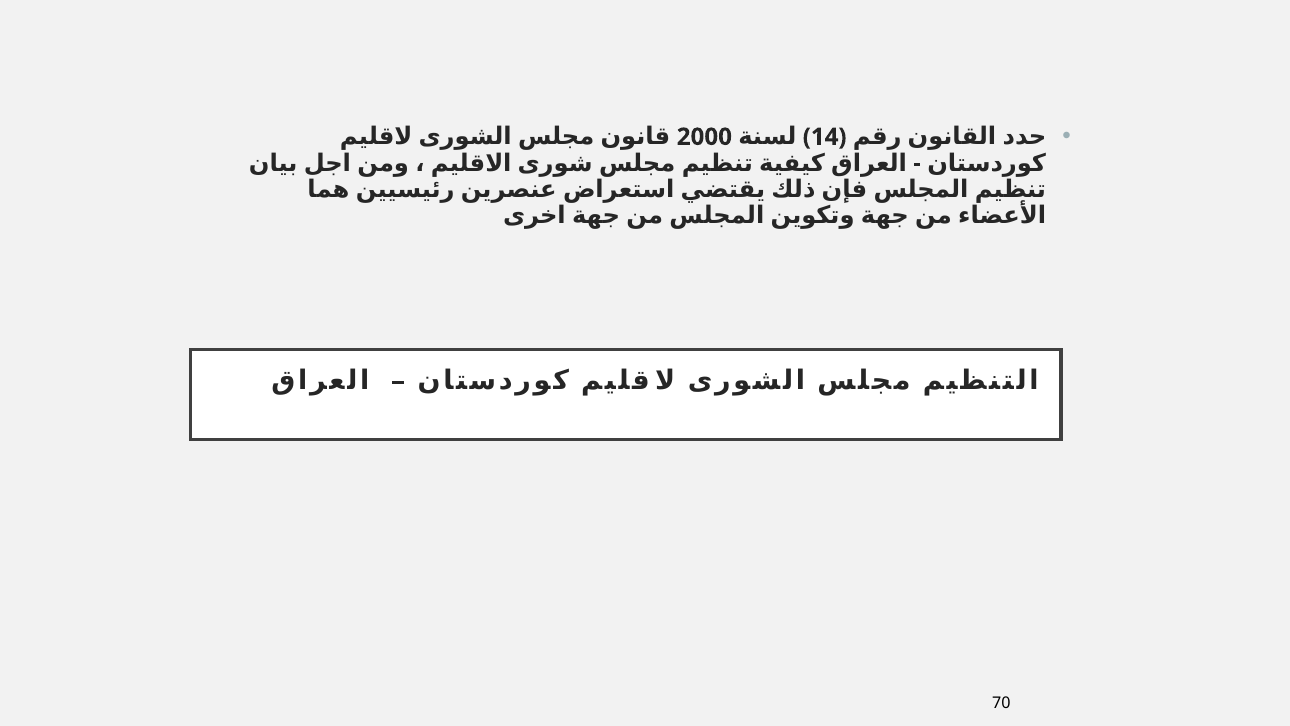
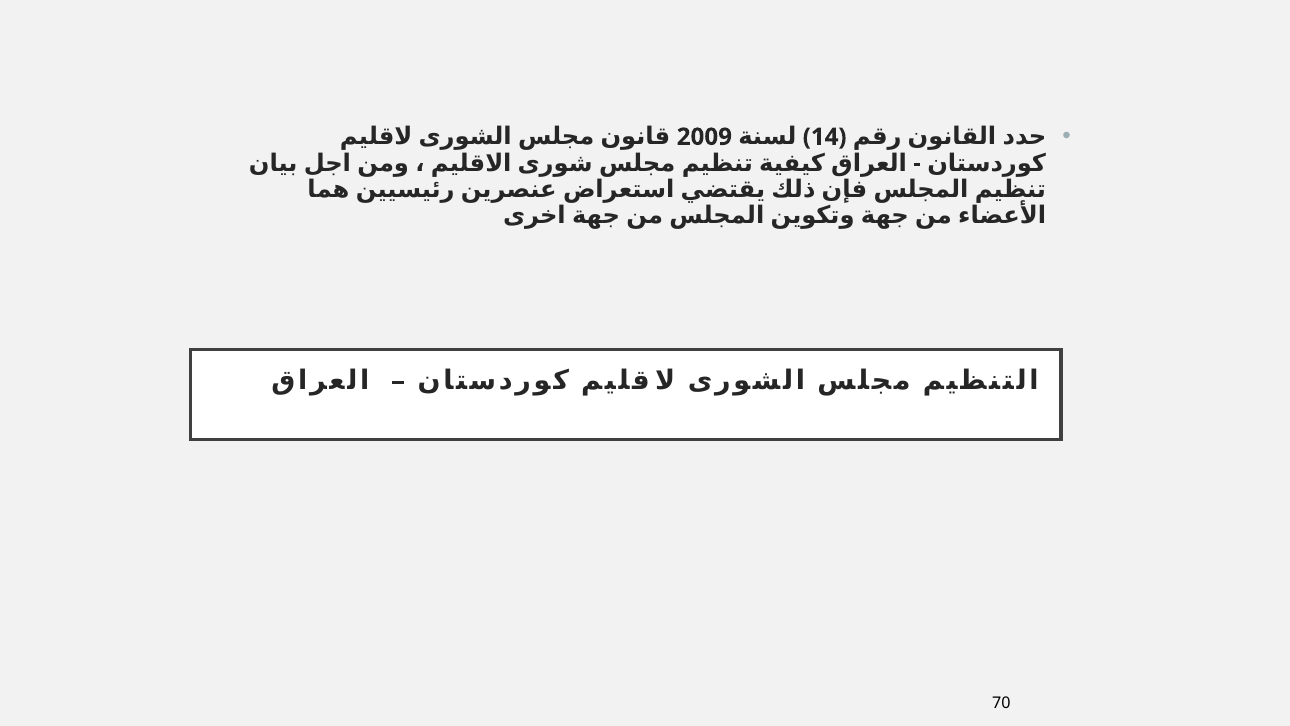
2000: 2000 -> 2009 (704, 137)
